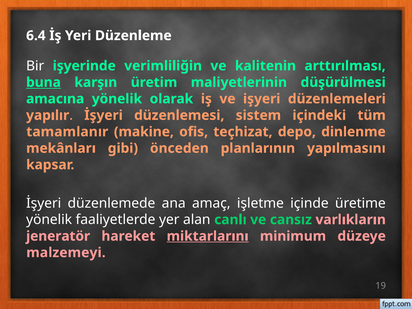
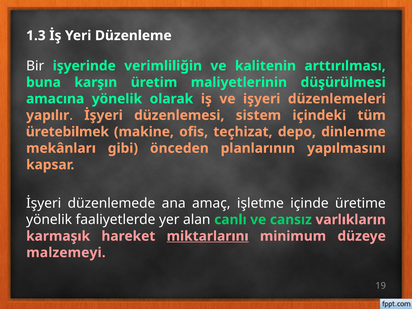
6.4: 6.4 -> 1.3 (36, 36)
buna underline: present -> none (43, 82)
tamamlanır: tamamlanır -> üretebilmek (67, 132)
jeneratör: jeneratör -> karmaşık (58, 236)
